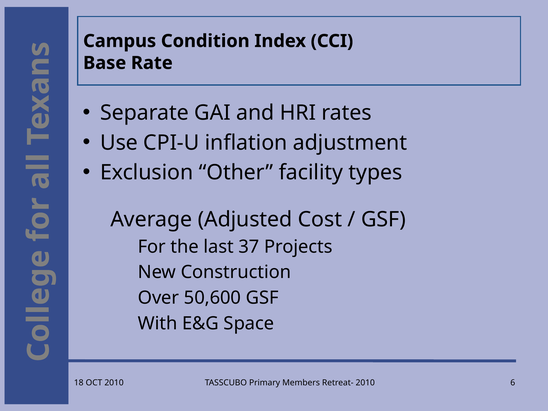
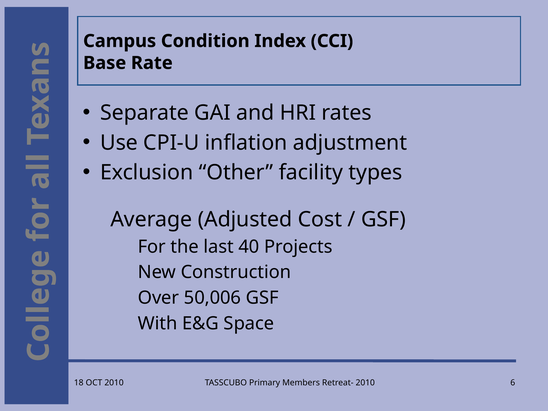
37: 37 -> 40 (249, 247)
50,600: 50,600 -> 50,006 (212, 298)
